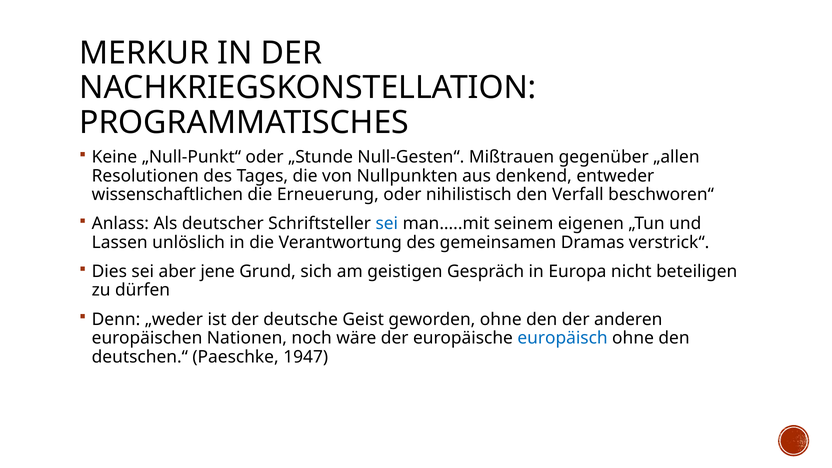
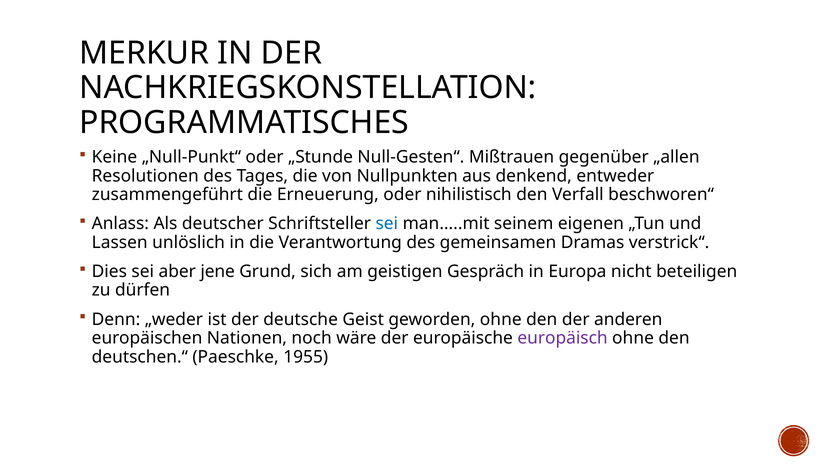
wissenschaftlichen: wissenschaftlichen -> zusammengeführt (167, 195)
europäisch colour: blue -> purple (563, 338)
1947: 1947 -> 1955 (306, 357)
